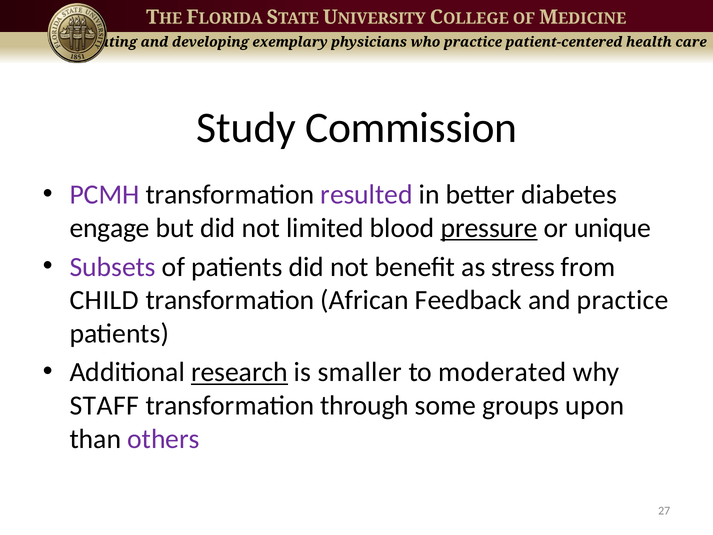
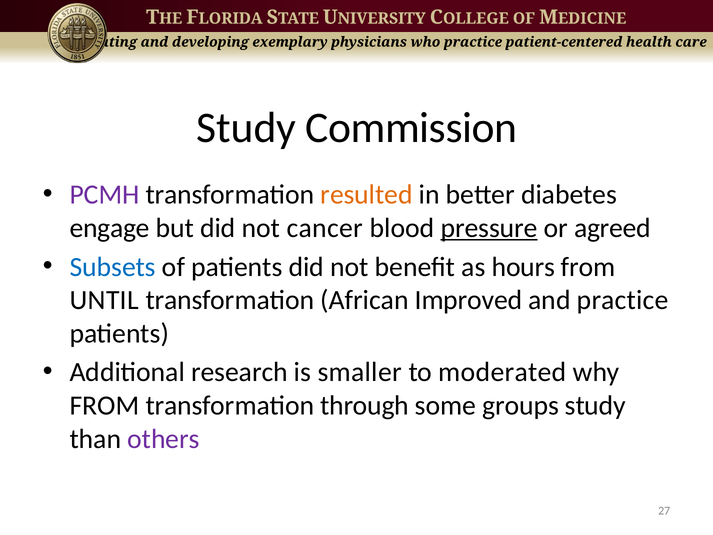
resulted colour: purple -> orange (367, 195)
limited: limited -> cancer (325, 228)
unique: unique -> agreed (613, 228)
Subsets colour: purple -> blue (113, 267)
stress: stress -> hours (523, 267)
CHILD: CHILD -> UNTIL (104, 300)
Feedback: Feedback -> Improved (468, 300)
research underline: present -> none (240, 372)
STAFF: STAFF -> FROM (104, 405)
groups upon: upon -> study (595, 405)
